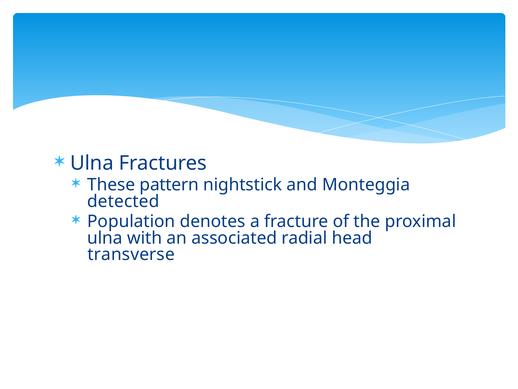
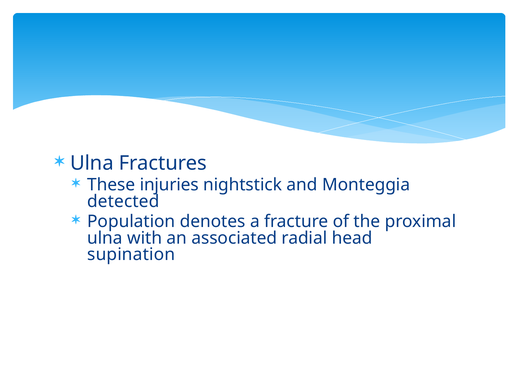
pattern: pattern -> injuries (169, 185)
transverse: transverse -> supination (131, 254)
